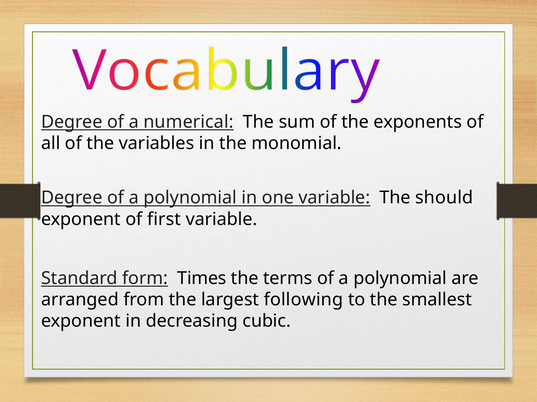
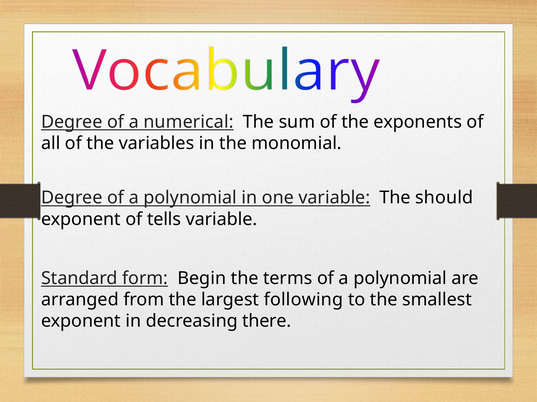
first: first -> tells (164, 220)
Times: Times -> Begin (202, 279)
cubic: cubic -> there (267, 322)
